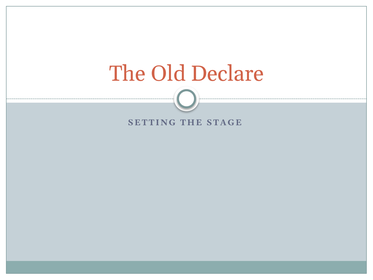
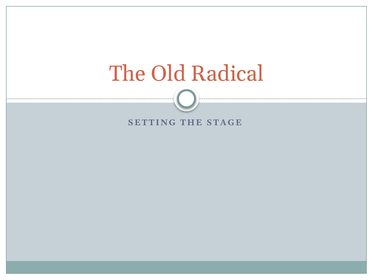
Declare: Declare -> Radical (227, 74)
